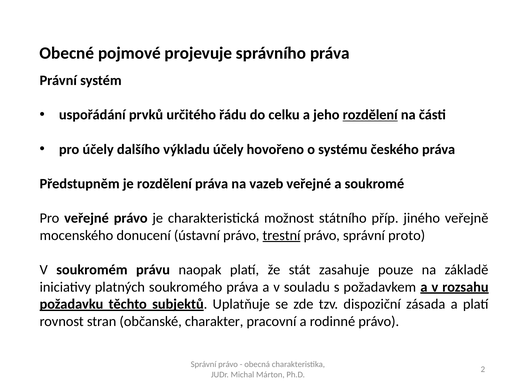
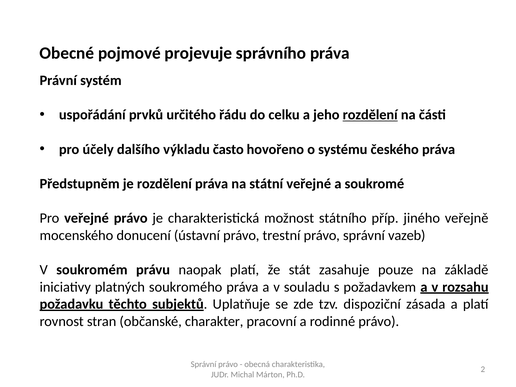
výkladu účely: účely -> často (228, 149)
vazeb: vazeb -> státní (266, 184)
trestní underline: present -> none (281, 235)
proto: proto -> vazeb (407, 235)
